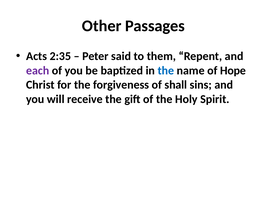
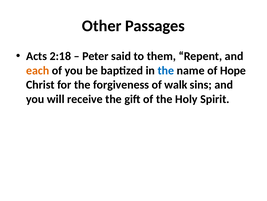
2:35: 2:35 -> 2:18 (60, 56)
each colour: purple -> orange (38, 70)
shall: shall -> walk (176, 84)
